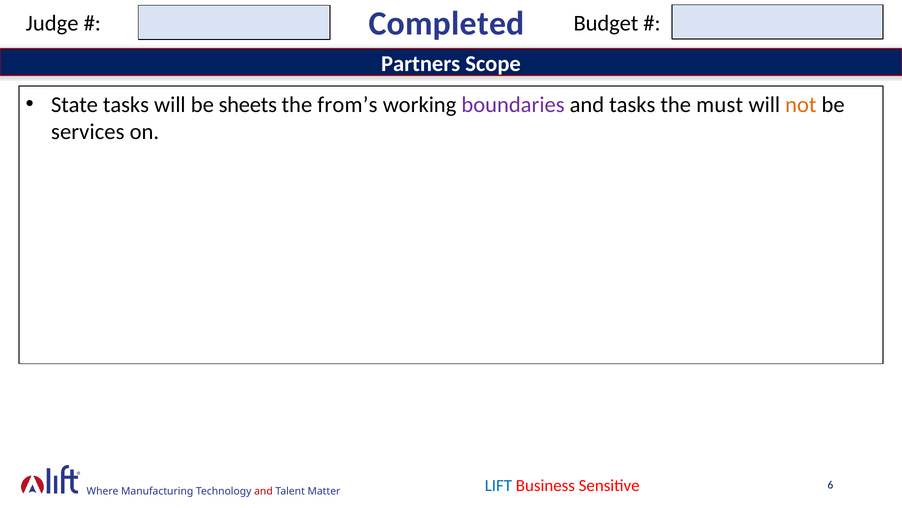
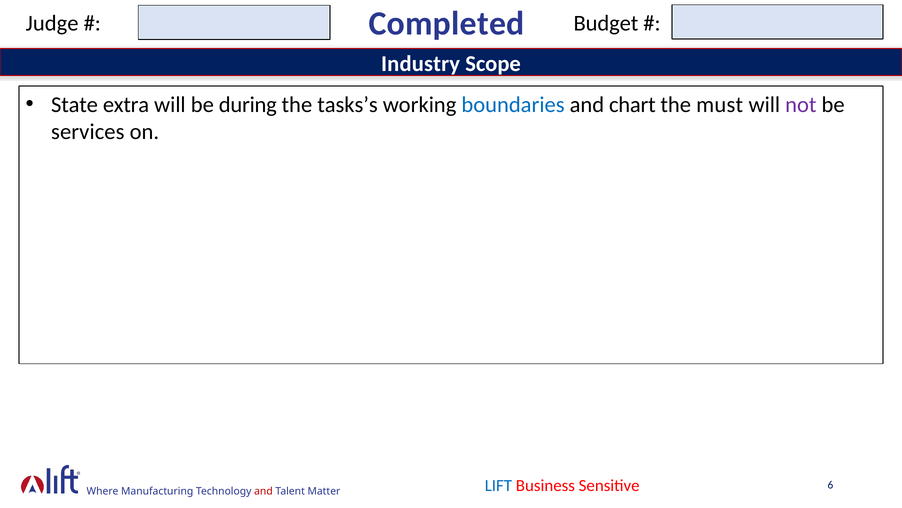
Partners: Partners -> Industry (421, 64)
State tasks: tasks -> extra (126, 104)
sheets: sheets -> during (248, 104)
from’s: from’s -> tasks’s (348, 104)
boundaries colour: purple -> blue (513, 104)
and tasks: tasks -> chart (632, 104)
not colour: orange -> purple (801, 104)
